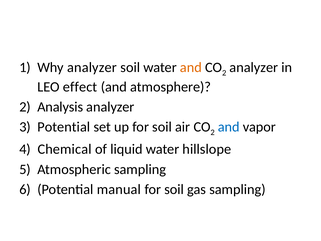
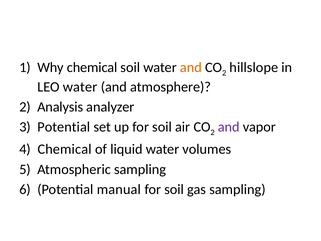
Why analyzer: analyzer -> chemical (92, 67)
analyzer: analyzer -> hillslope (254, 67)
LEO effect: effect -> water (80, 87)
and colour: blue -> purple (229, 127)
hillslope: hillslope -> volumes (207, 149)
